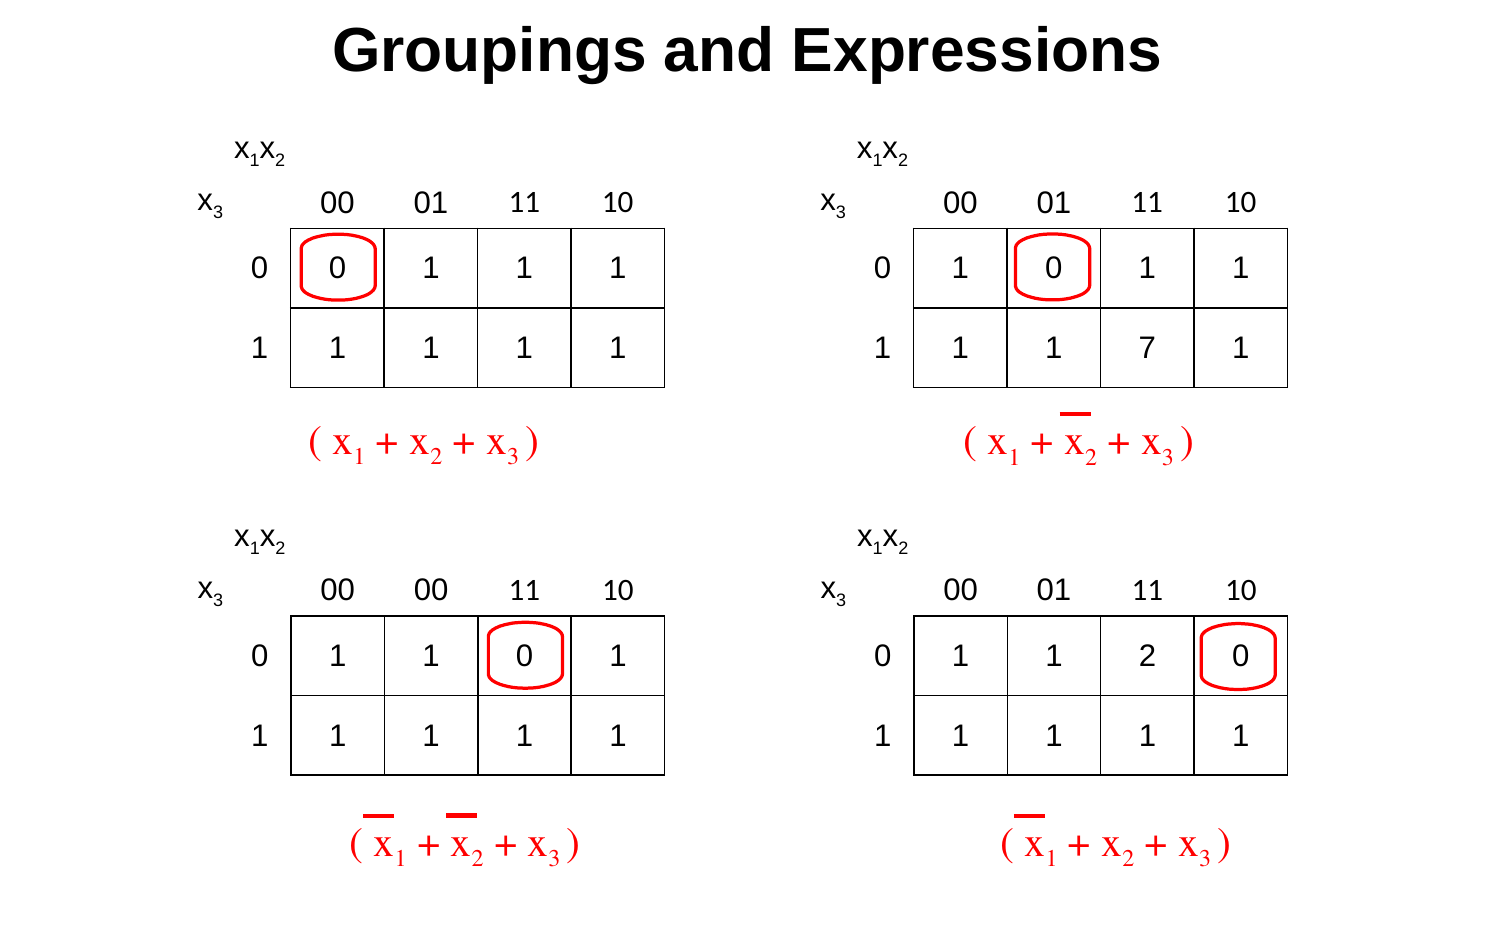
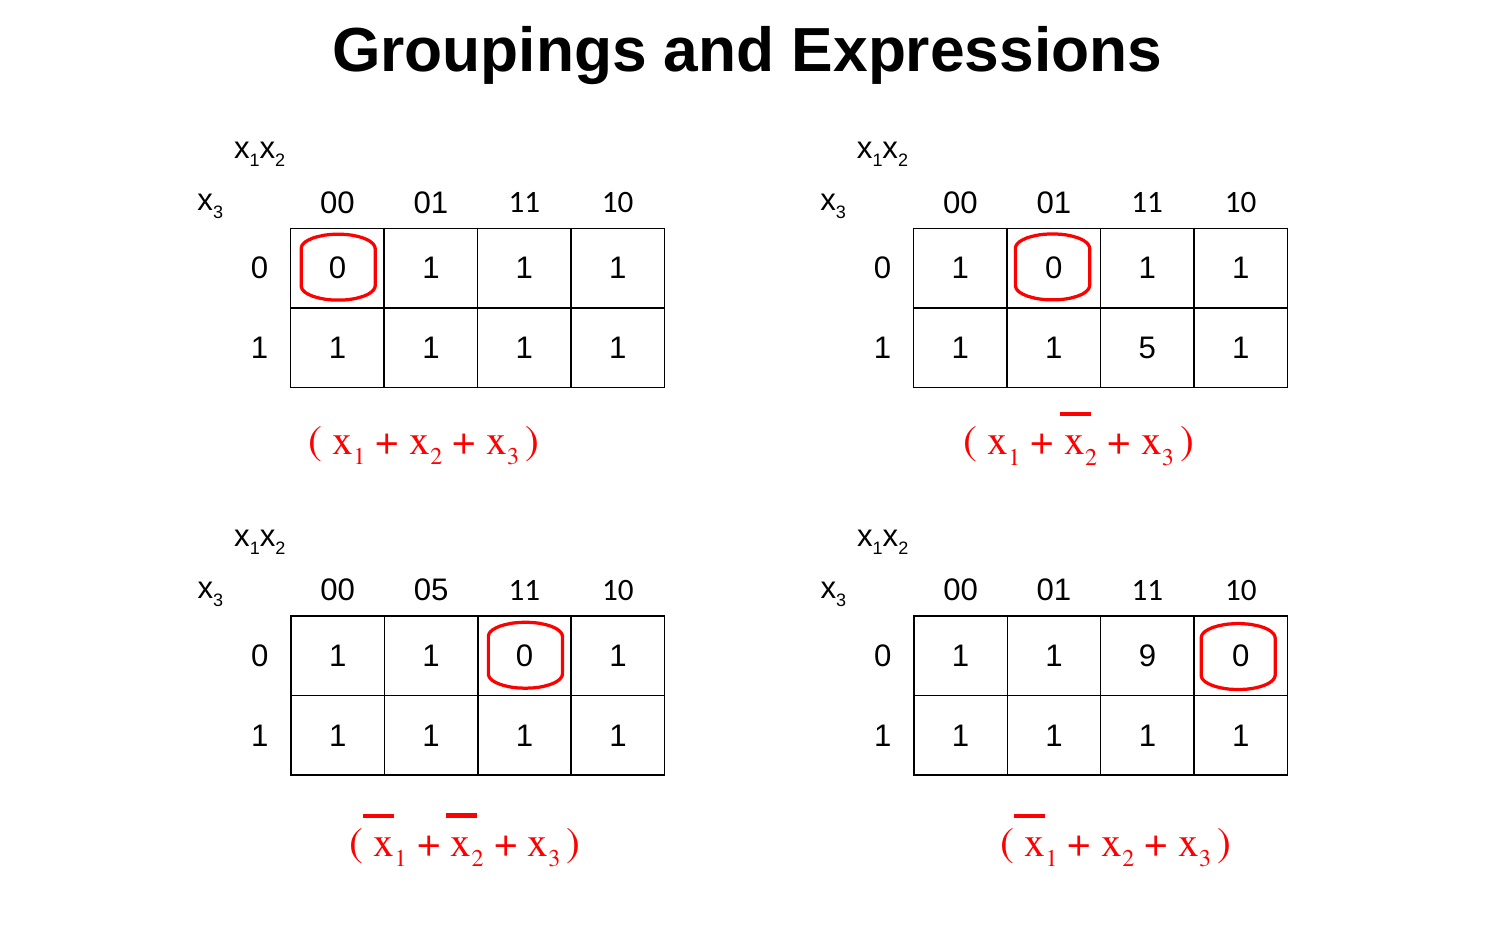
7: 7 -> 5 (1147, 348)
00 00: 00 -> 05 (431, 591)
1 2: 2 -> 9 (1147, 656)
